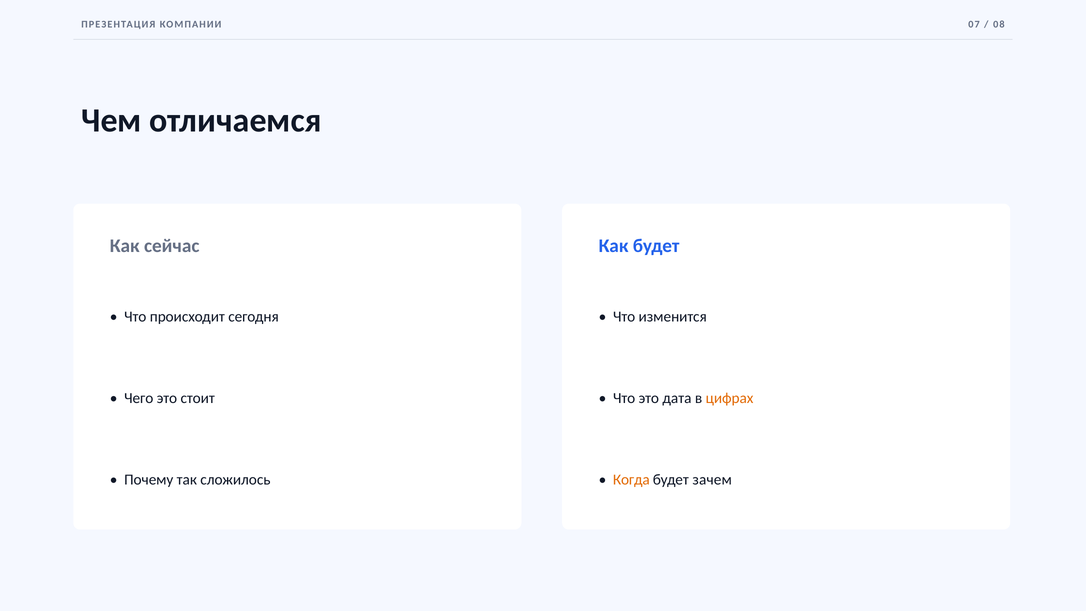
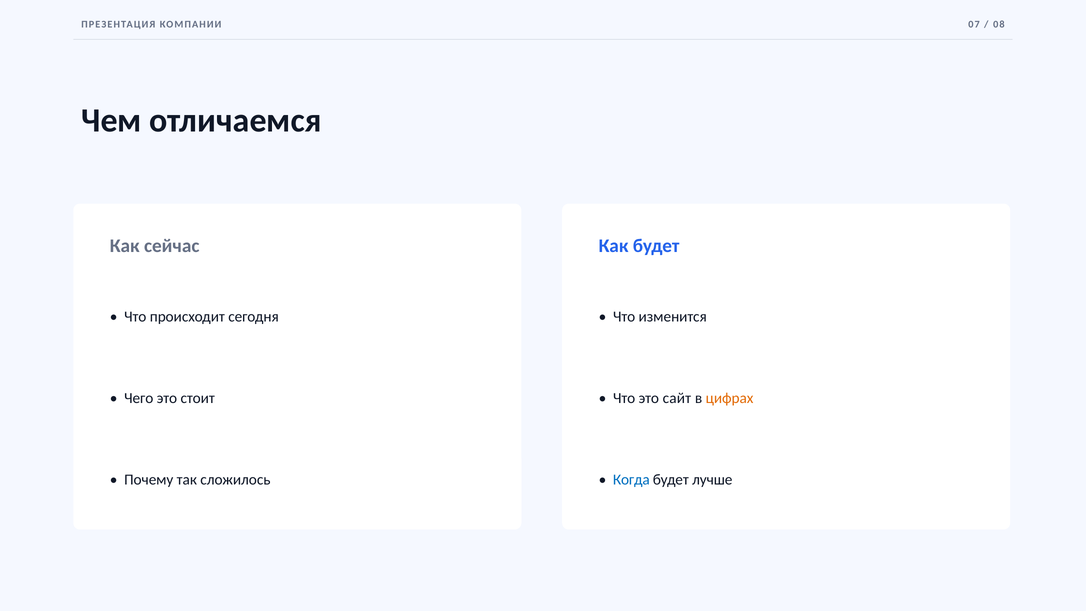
дата: дата -> сайт (677, 398)
Когда colour: orange -> blue (631, 480)
зачем: зачем -> лучше (712, 480)
